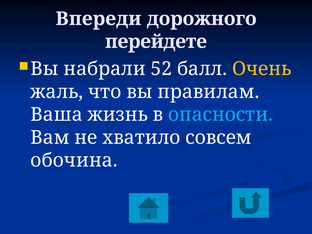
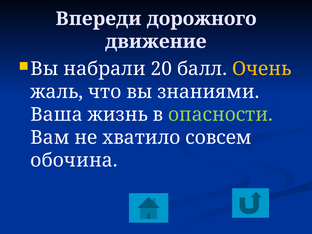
перейдете: перейдете -> движение (156, 42)
52: 52 -> 20 (161, 69)
правилам: правилам -> знаниями (208, 92)
опасности colour: light blue -> light green (221, 115)
